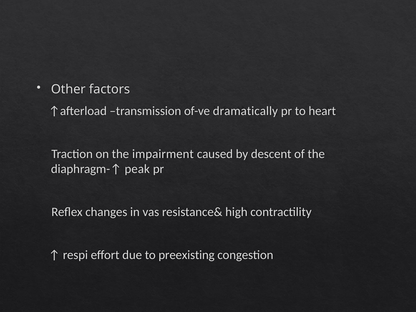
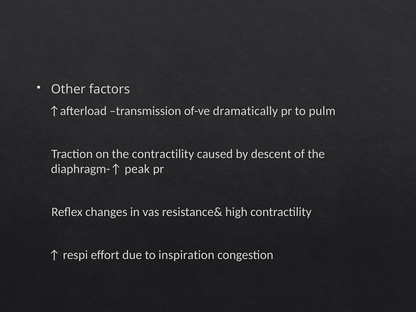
heart: heart -> pulm (322, 111)
the impairment: impairment -> contractility (163, 154)
preexisting: preexisting -> inspiration (186, 255)
